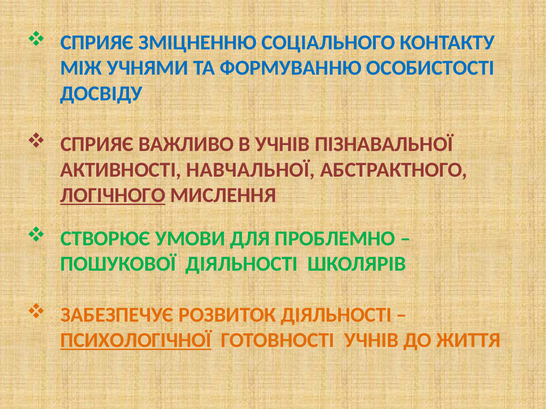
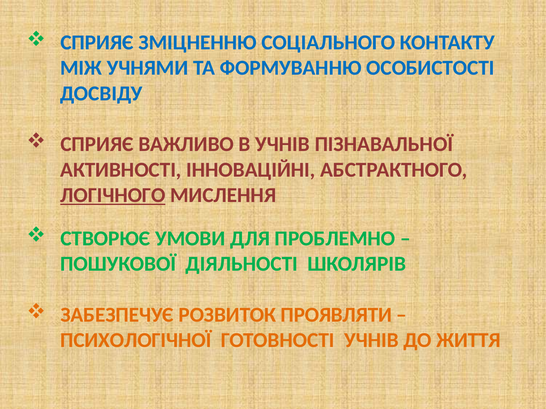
НАВЧАЛЬНОЇ: НАВЧАЛЬНОЇ -> ІННОВАЦІЙНІ (251, 170)
РОЗВИТОК ДІЯЛЬНОСТІ: ДІЯЛЬНОСТІ -> ПРОЯВЛЯТИ (336, 315)
ПСИХОЛОГІЧНОЇ underline: present -> none (136, 341)
